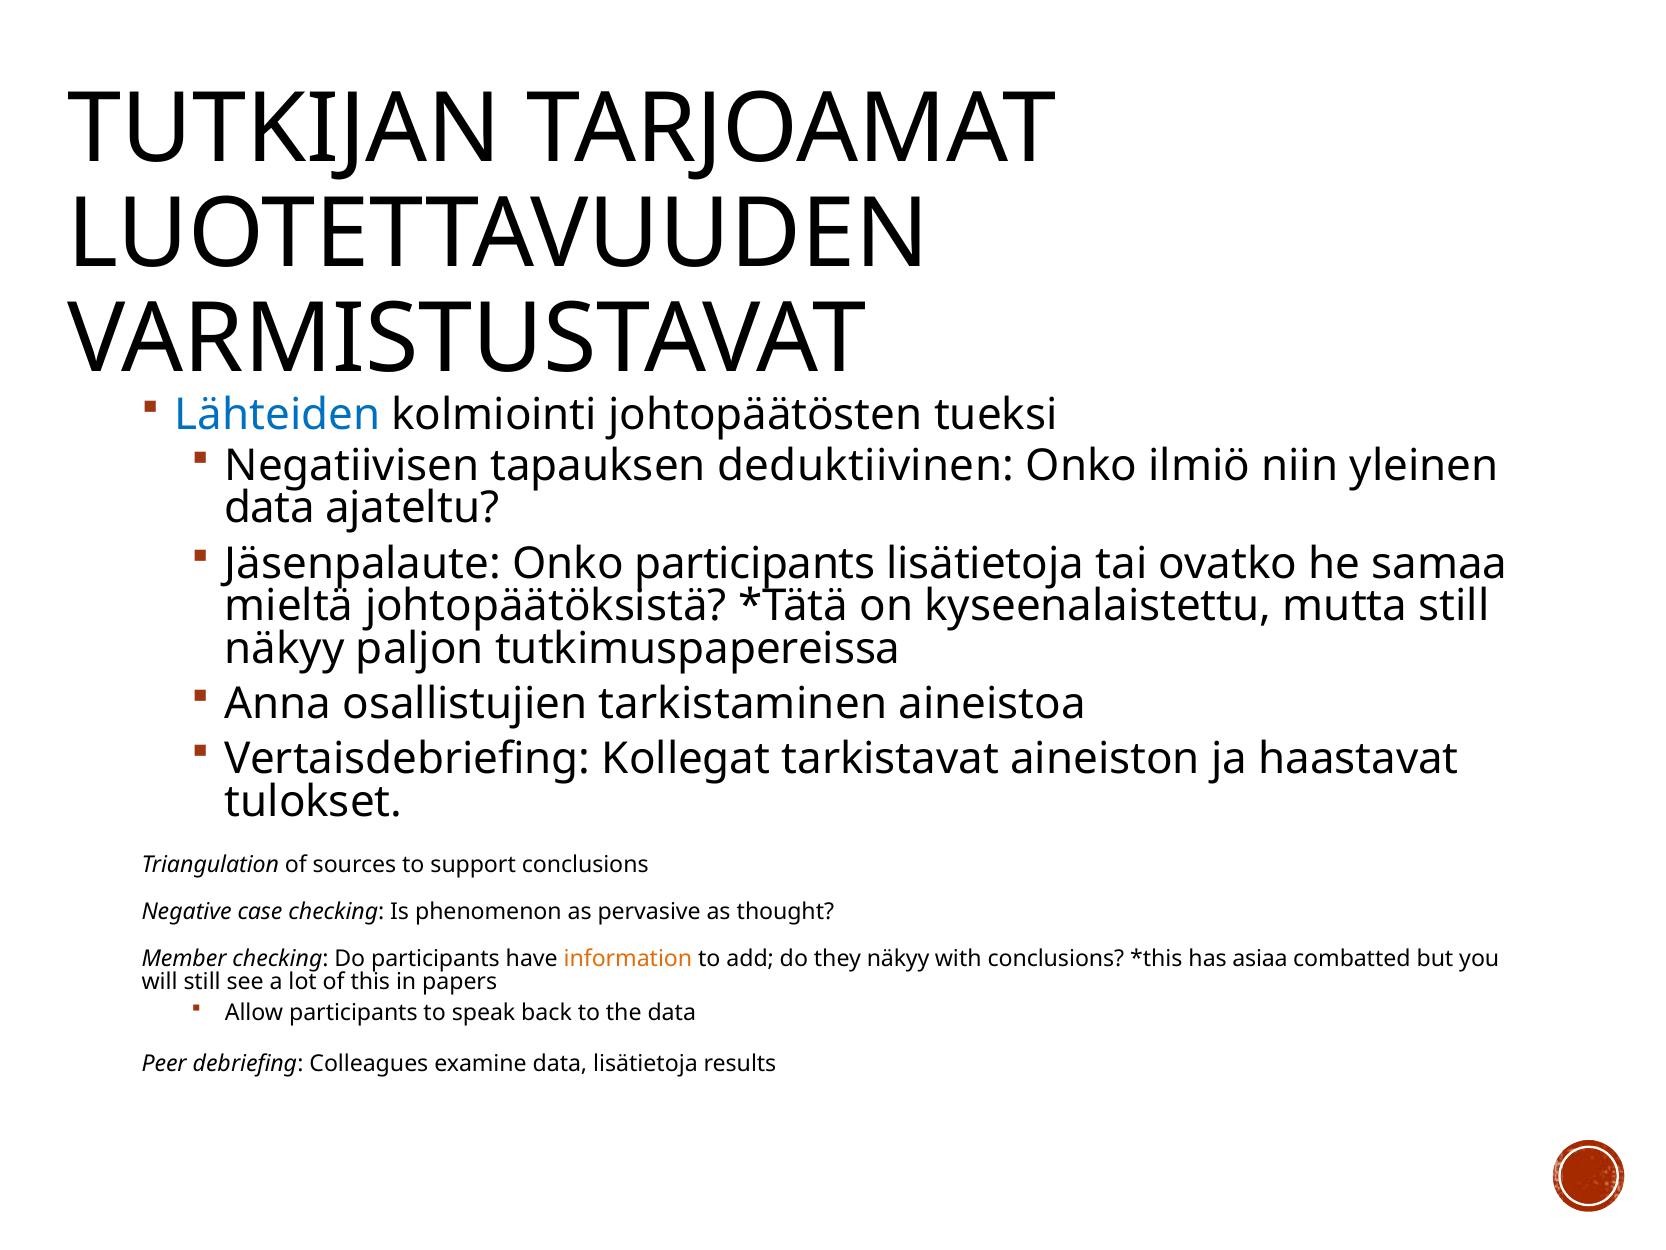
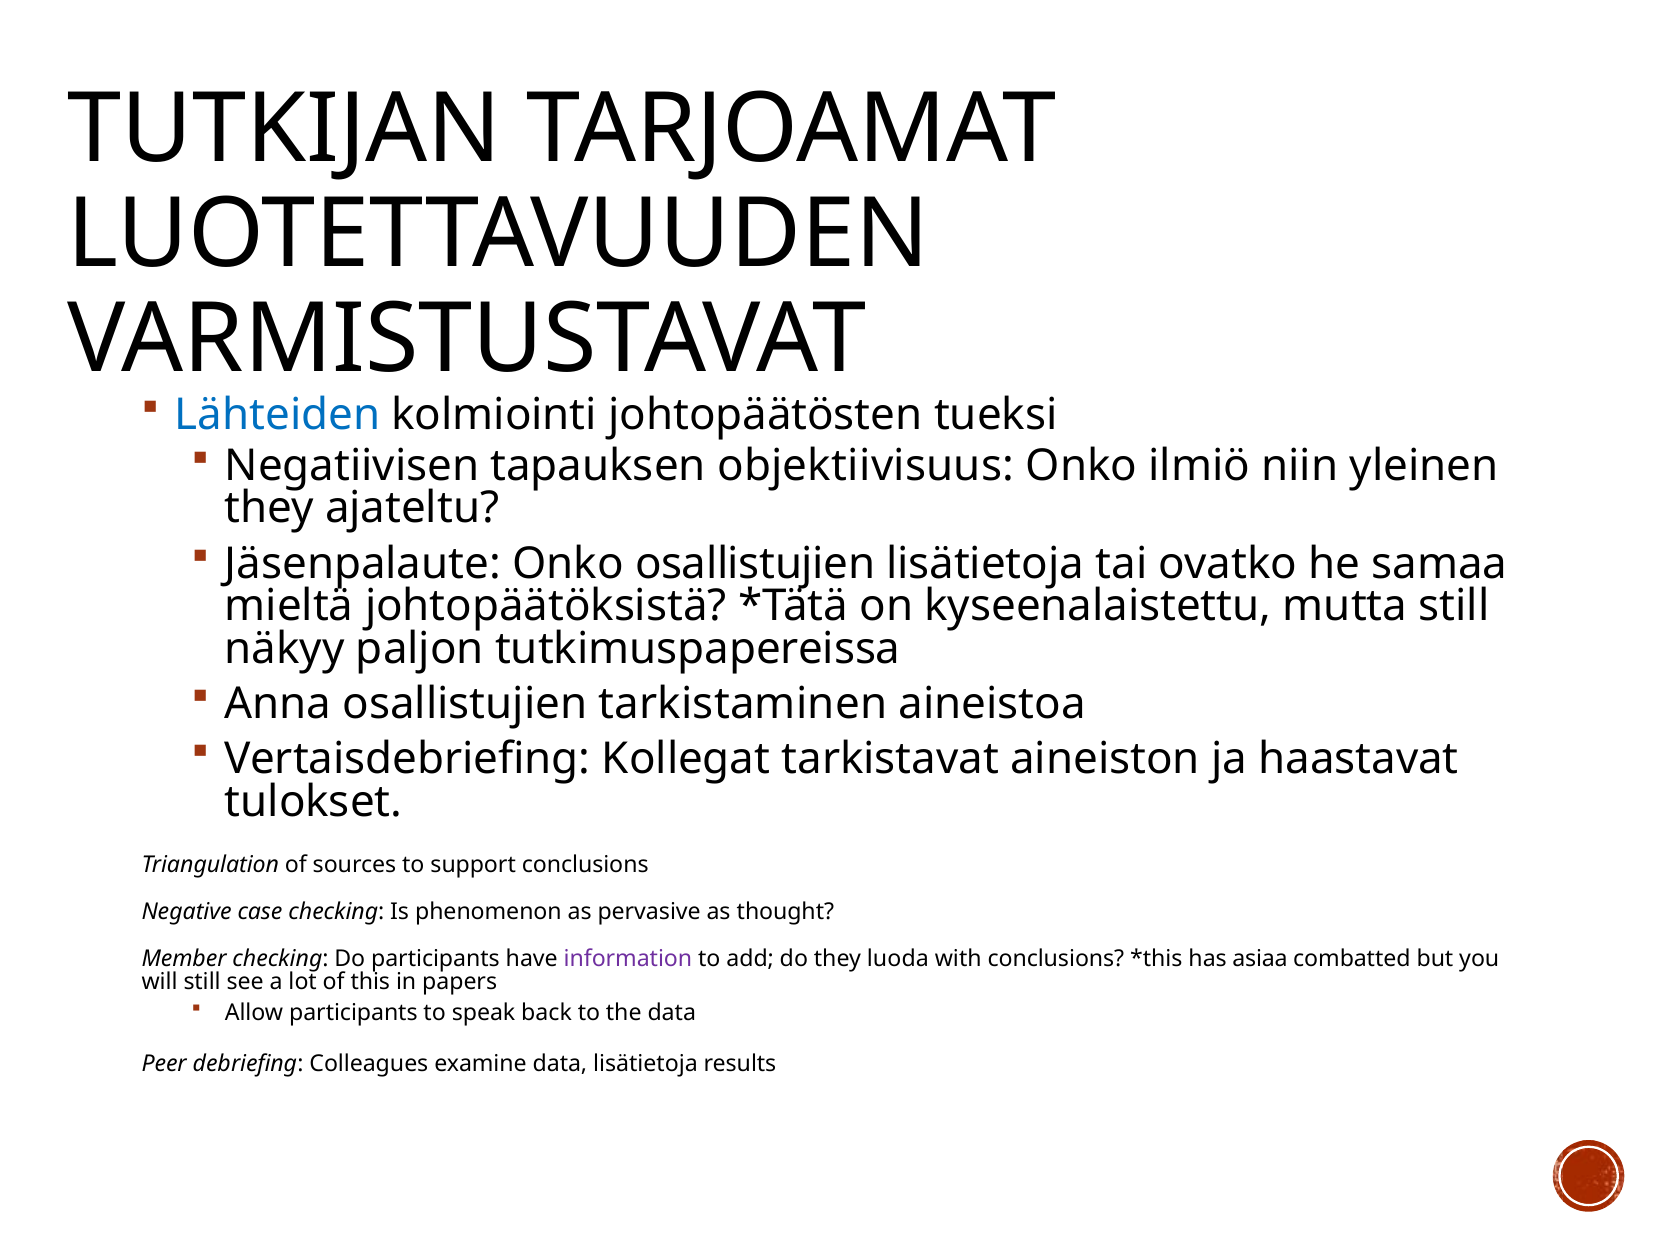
deduktiivinen: deduktiivinen -> objektiivisuus (866, 465)
data: data -> they (269, 508)
Onko participants: participants -> osallistujien (755, 563)
information colour: orange -> purple (628, 959)
they näkyy: näkyy -> luoda (898, 959)
